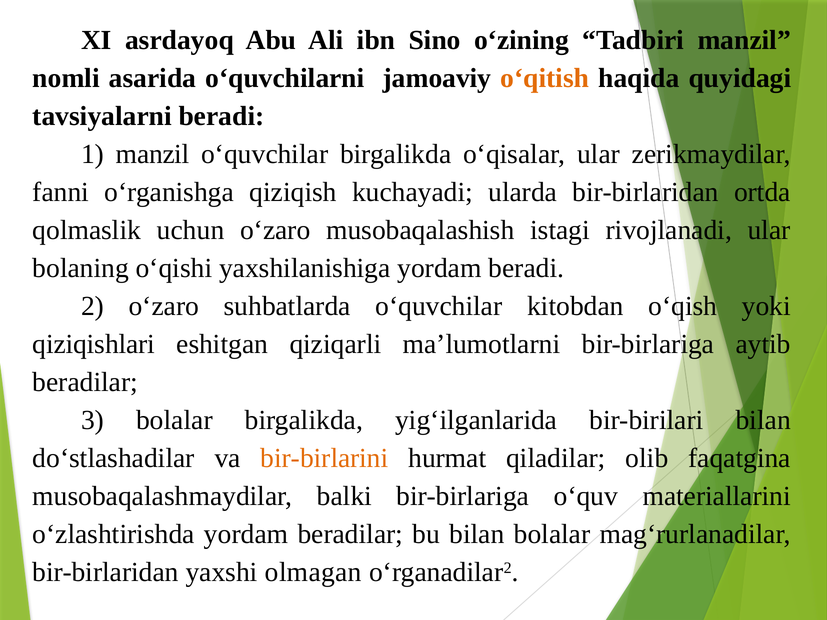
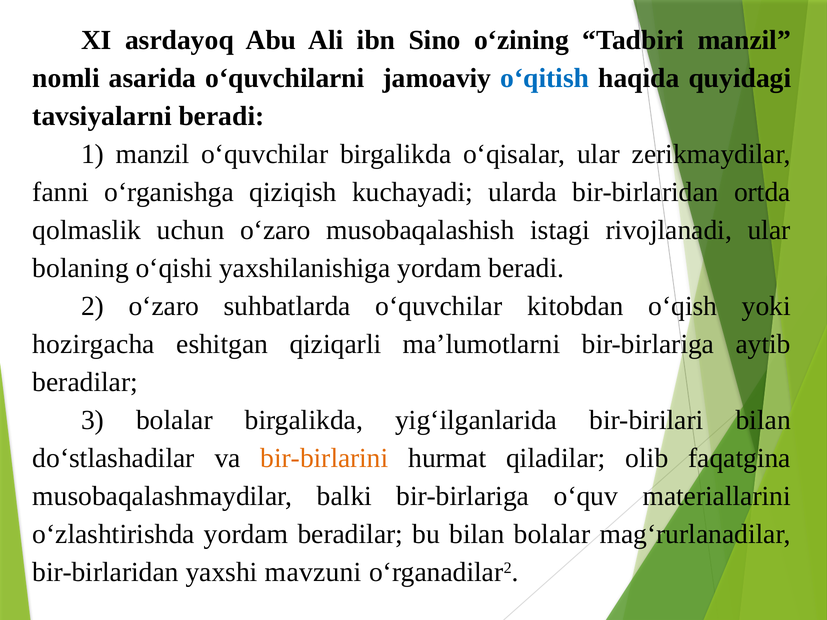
o‘qitish colour: orange -> blue (545, 78)
qiziqishlari: qiziqishlari -> hozirgacha (94, 344)
olmagan: olmagan -> mavzuni (313, 572)
